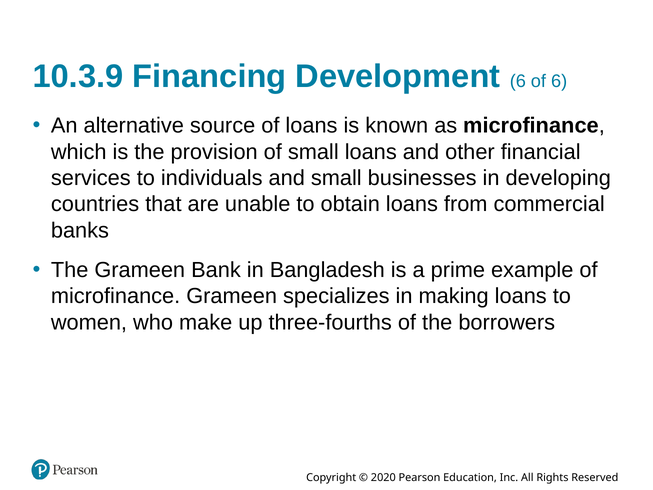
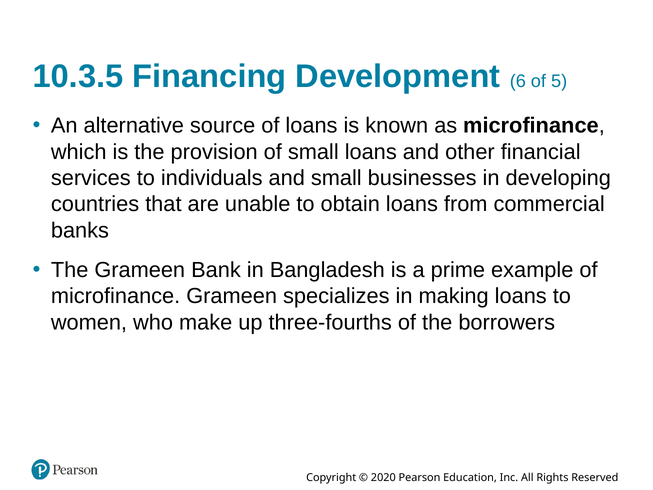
10.3.9: 10.3.9 -> 10.3.5 (78, 76)
of 6: 6 -> 5 (559, 81)
